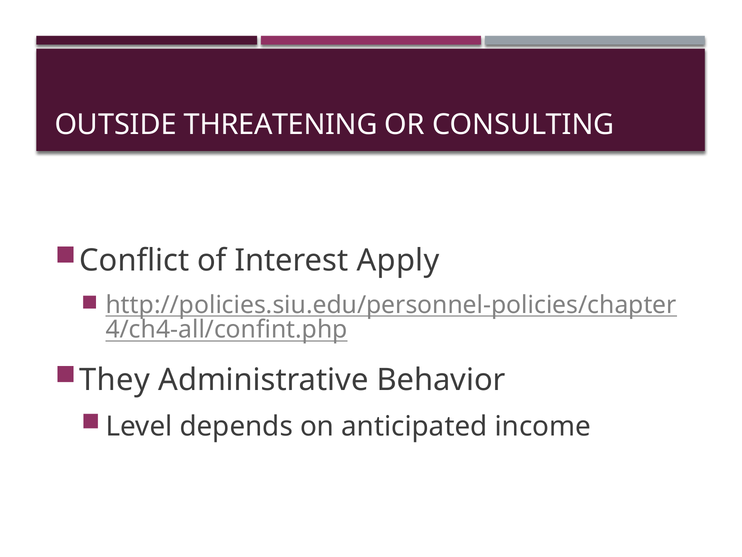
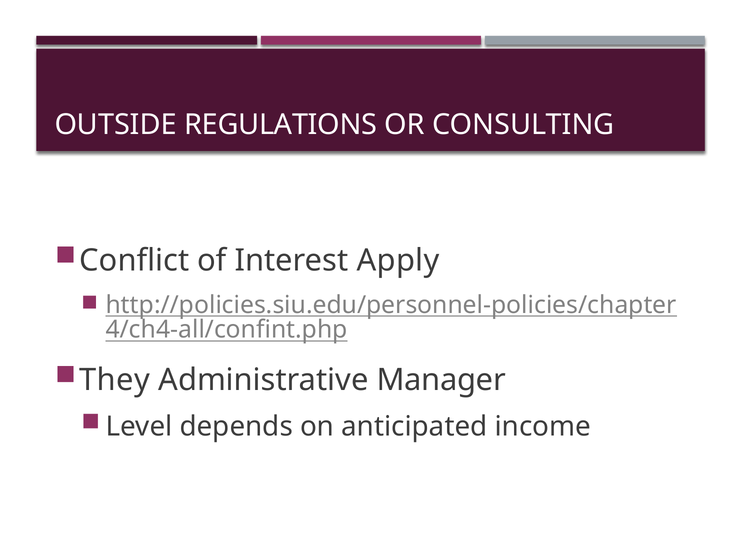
THREATENING: THREATENING -> REGULATIONS (281, 125)
Behavior: Behavior -> Manager (441, 380)
